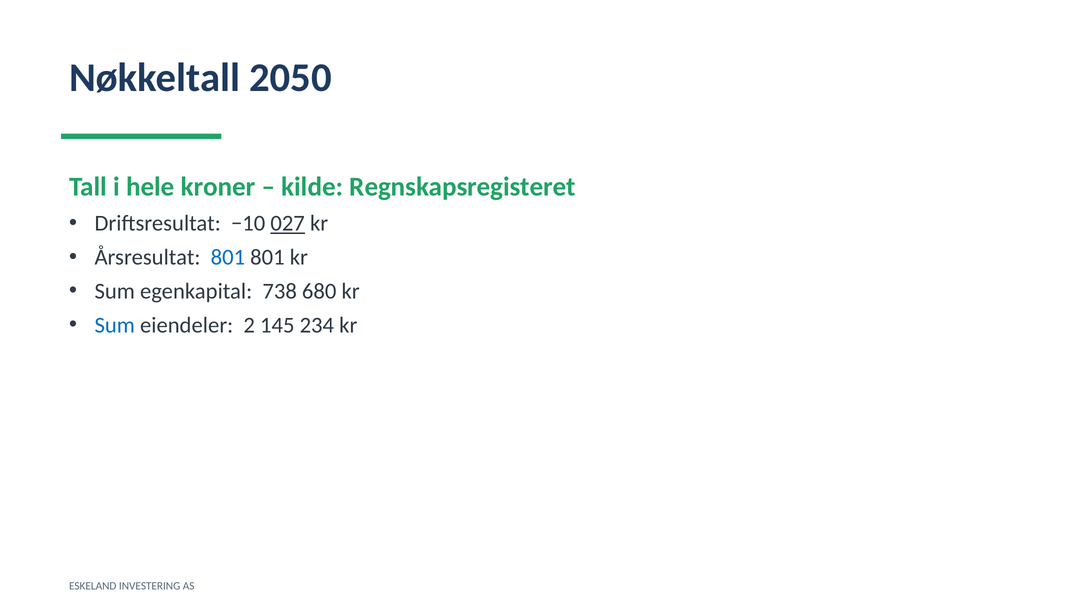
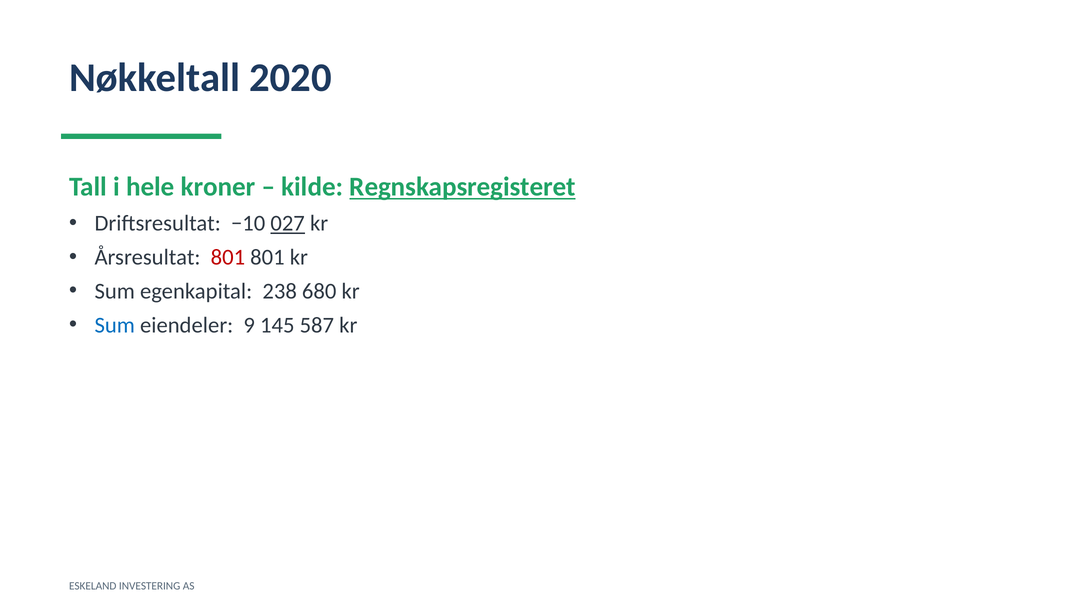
2050: 2050 -> 2020 (290, 78)
Regnskapsregisteret underline: none -> present (463, 187)
801 colour: blue -> red (228, 257)
738: 738 -> 238 (280, 291)
2: 2 -> 9 (249, 325)
234: 234 -> 587 (317, 325)
